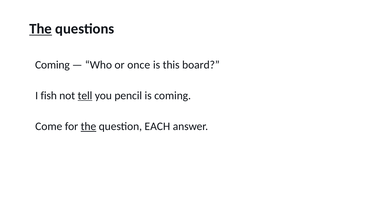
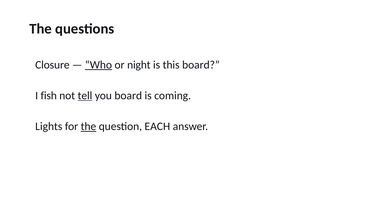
The underline: present -> none (41, 29)
Coming: Coming -> Closure (52, 65)
Who underline: none -> present (98, 65)
once: once -> night (139, 65)
you pencil: pencil -> board (128, 96)
Come: Come -> Lights (49, 127)
